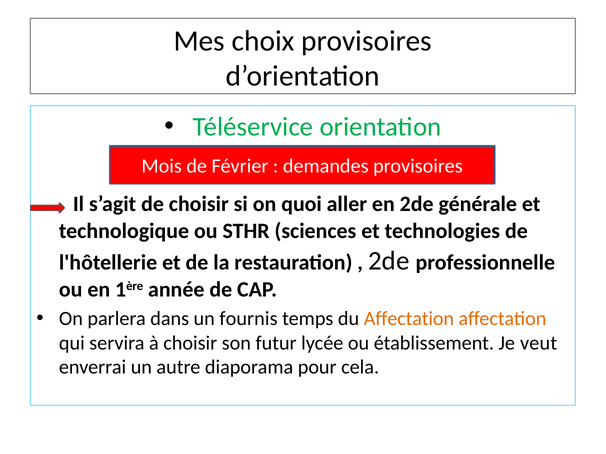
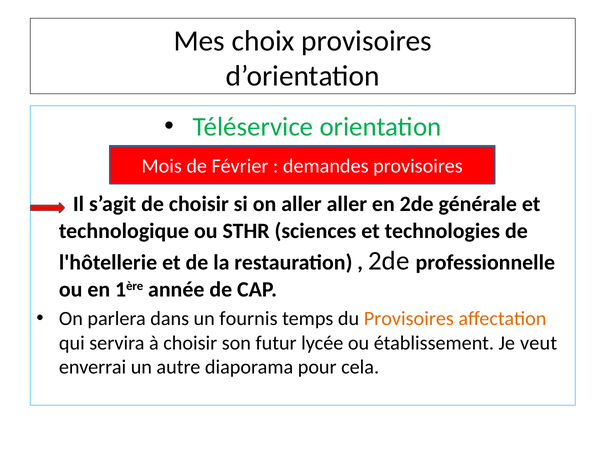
on quoi: quoi -> aller (302, 204)
du Affectation: Affectation -> Provisoires (409, 319)
